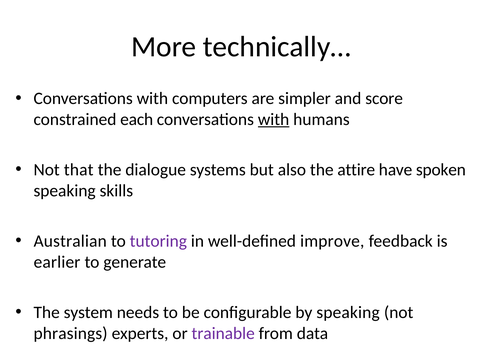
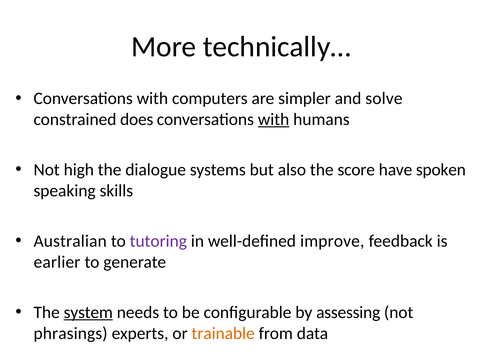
score: score -> solve (384, 98)
each: each -> does (137, 119)
that: that -> high (79, 170)
attire: attire -> score (356, 170)
system underline: none -> present (88, 312)
by speaking: speaking -> assessing (348, 312)
trainable colour: purple -> orange (223, 333)
